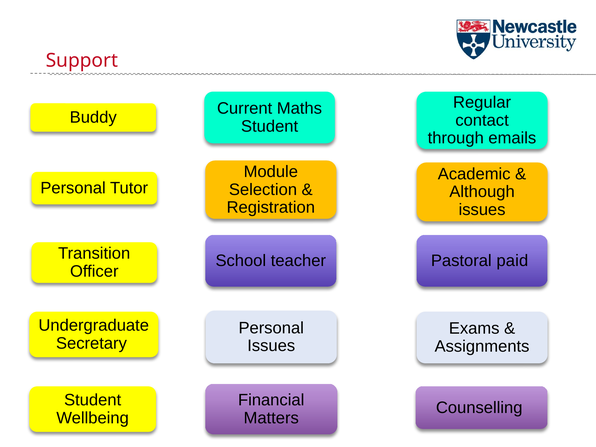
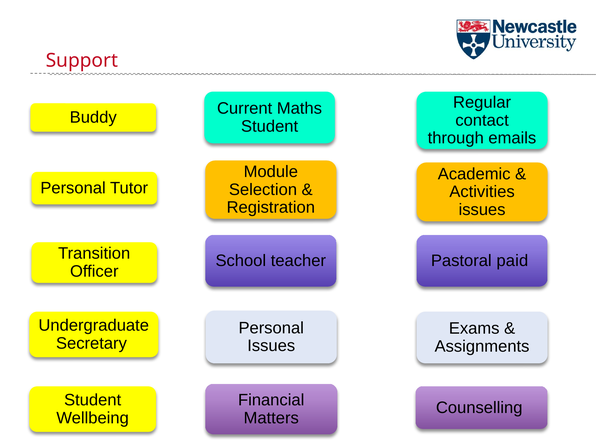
Although: Although -> Activities (482, 192)
